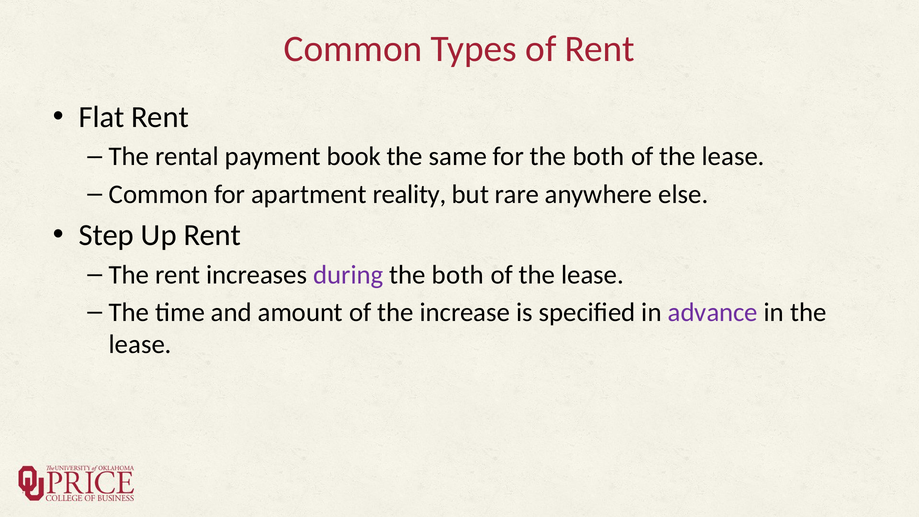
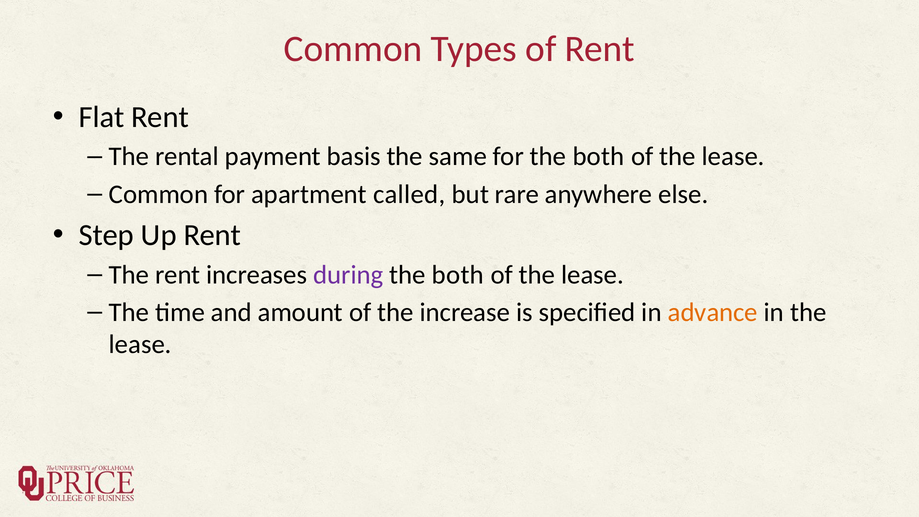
book: book -> basis (354, 157)
reality: reality -> called (409, 194)
advance colour: purple -> orange (713, 312)
